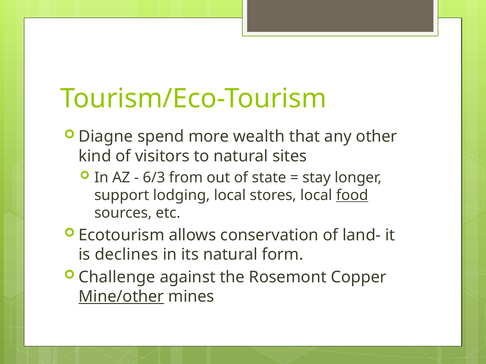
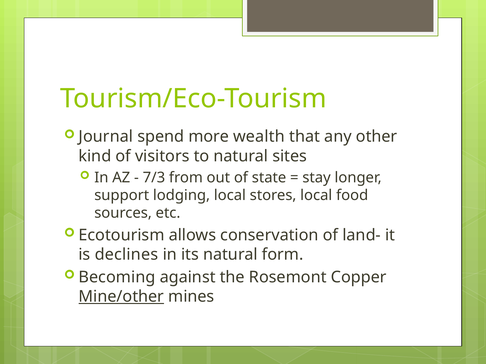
Diagne: Diagne -> Journal (106, 137)
6/3: 6/3 -> 7/3 (154, 178)
food underline: present -> none (352, 196)
Challenge: Challenge -> Becoming (117, 277)
